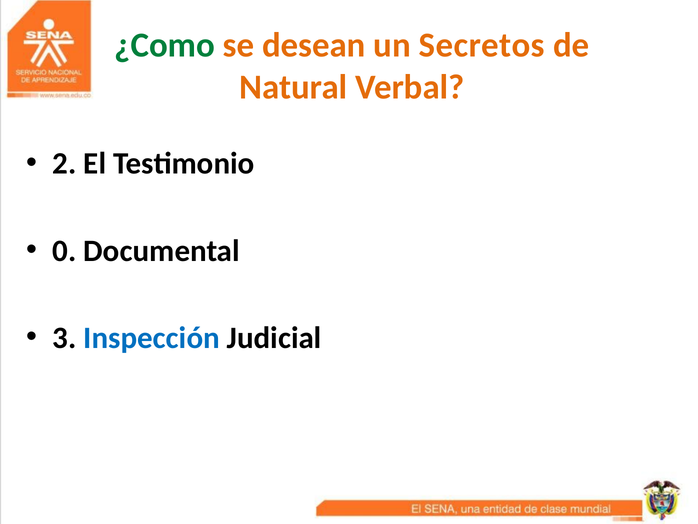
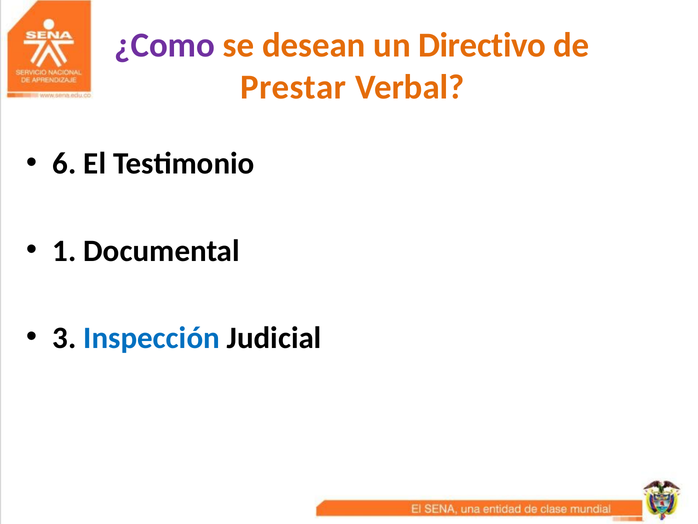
¿Como colour: green -> purple (165, 45)
Secretos: Secretos -> Directivo (482, 45)
Natural: Natural -> Prestar (293, 87)
2: 2 -> 6 (64, 164)
0: 0 -> 1 (64, 251)
